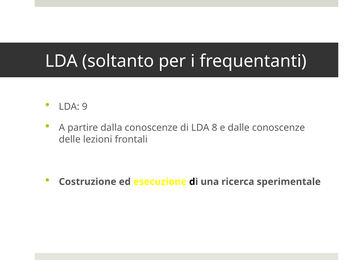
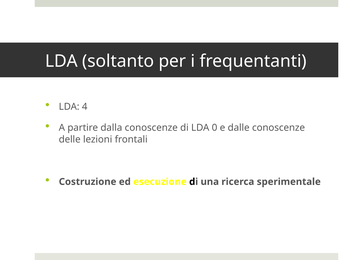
9: 9 -> 4 (85, 107)
8: 8 -> 0 (215, 128)
